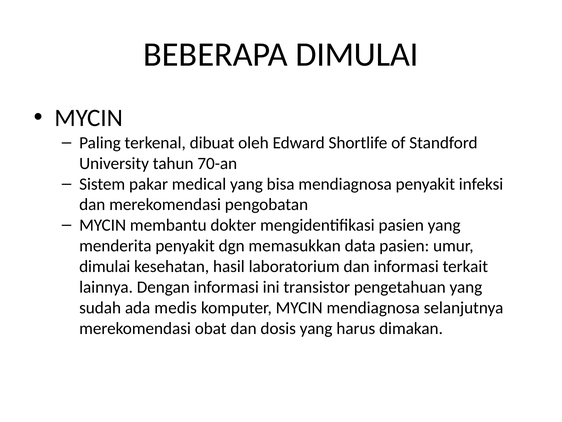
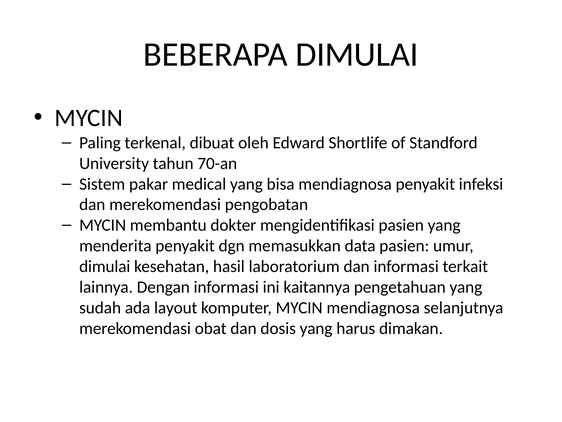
transistor: transistor -> kaitannya (317, 287)
medis: medis -> layout (176, 307)
